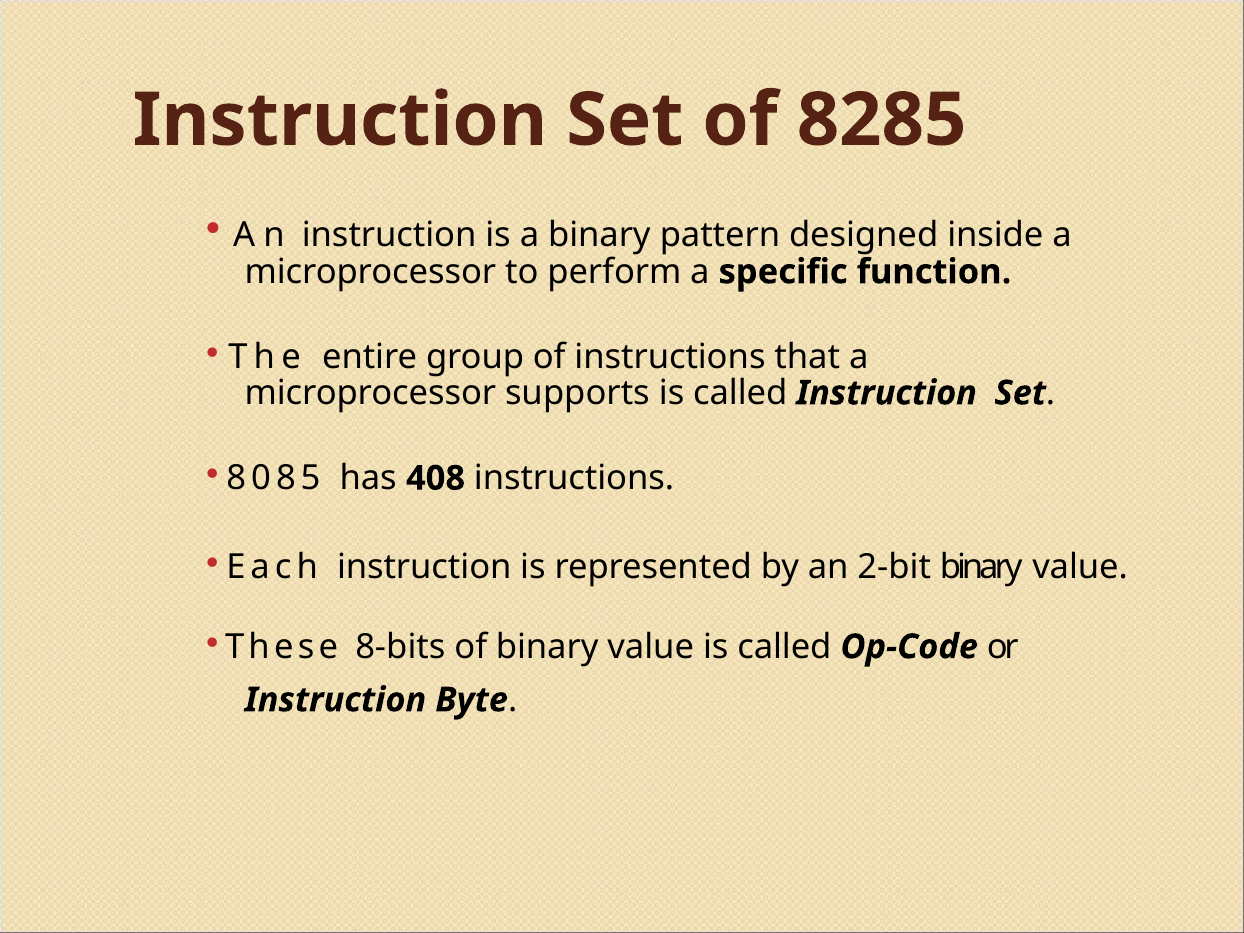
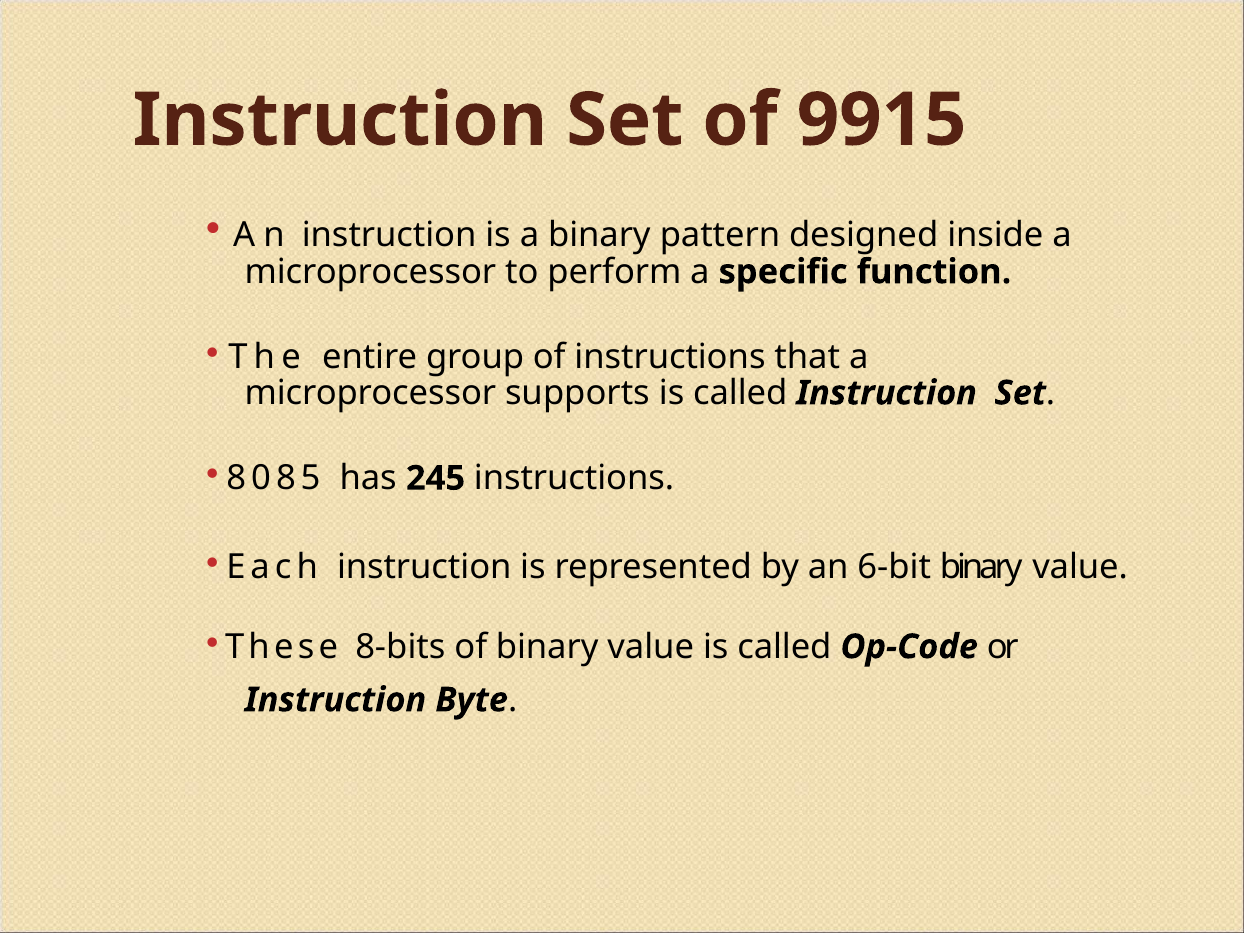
8285: 8285 -> 9915 (882, 120)
408: 408 -> 245 (436, 478)
2-bit: 2-bit -> 6-bit (894, 567)
